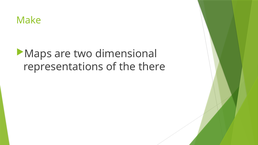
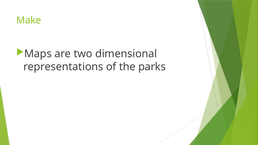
there: there -> parks (152, 67)
